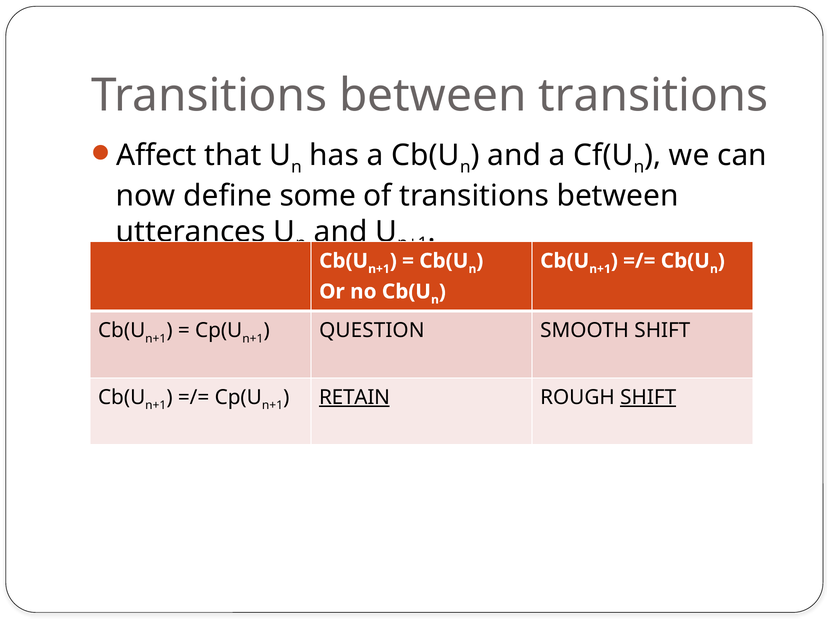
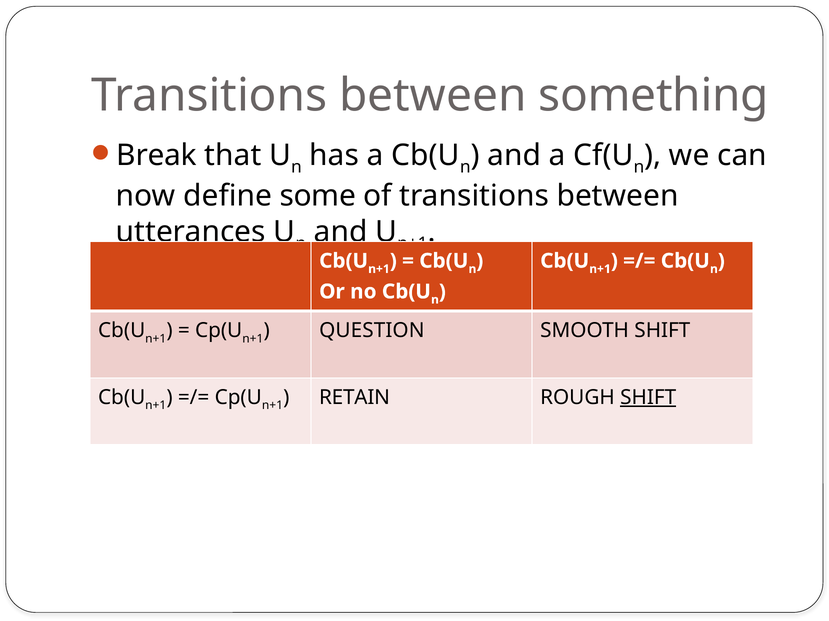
between transitions: transitions -> something (654, 96)
Affect: Affect -> Break (157, 155)
RETAIN underline: present -> none (354, 398)
